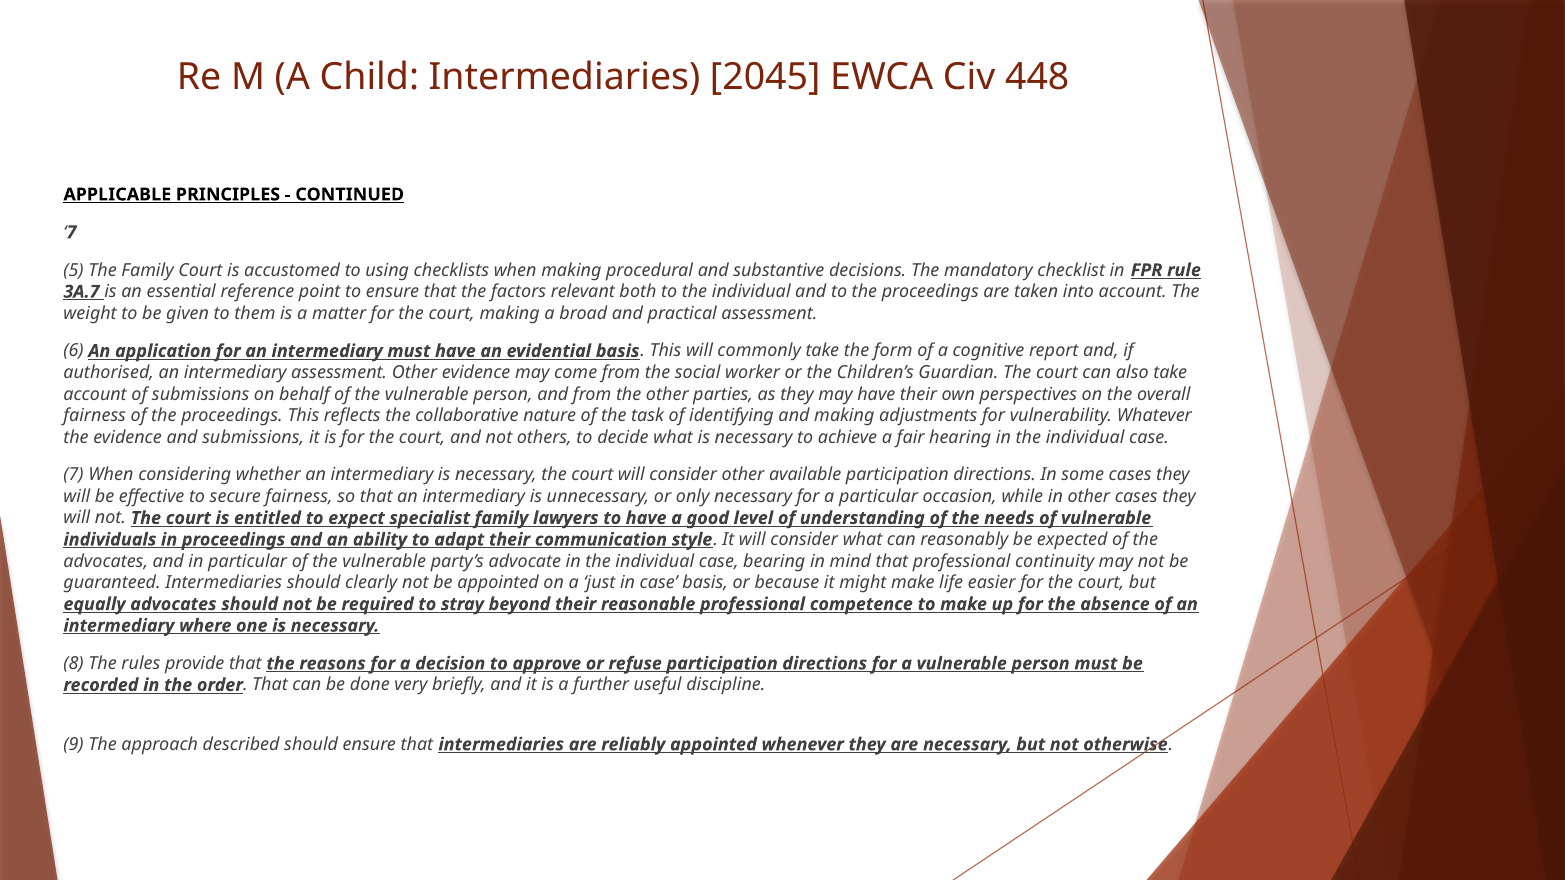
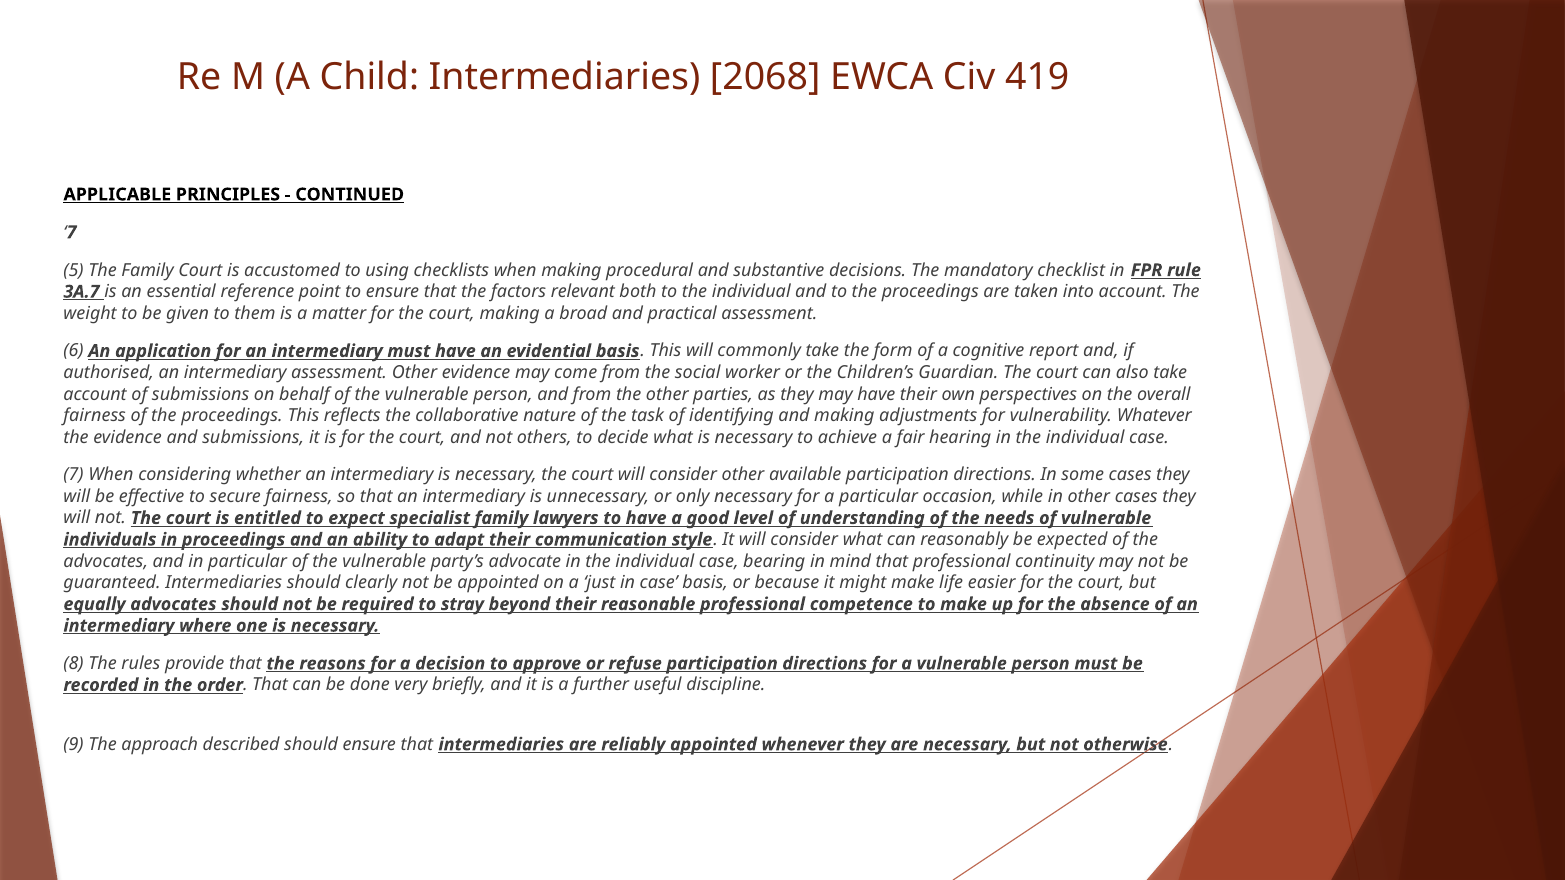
2045: 2045 -> 2068 (765, 77)
448: 448 -> 419 (1037, 77)
